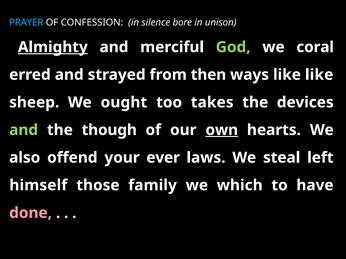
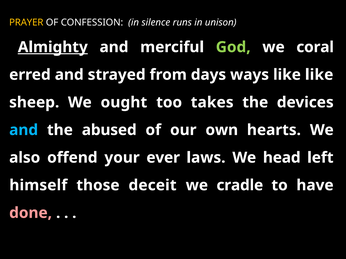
PRAYER colour: light blue -> yellow (26, 23)
bore: bore -> runs (182, 23)
then: then -> days (208, 75)
and colour: light green -> light blue (24, 130)
though: though -> abused (109, 130)
own underline: present -> none (222, 130)
steal: steal -> head (282, 158)
family: family -> deceit (153, 186)
which: which -> cradle (240, 186)
